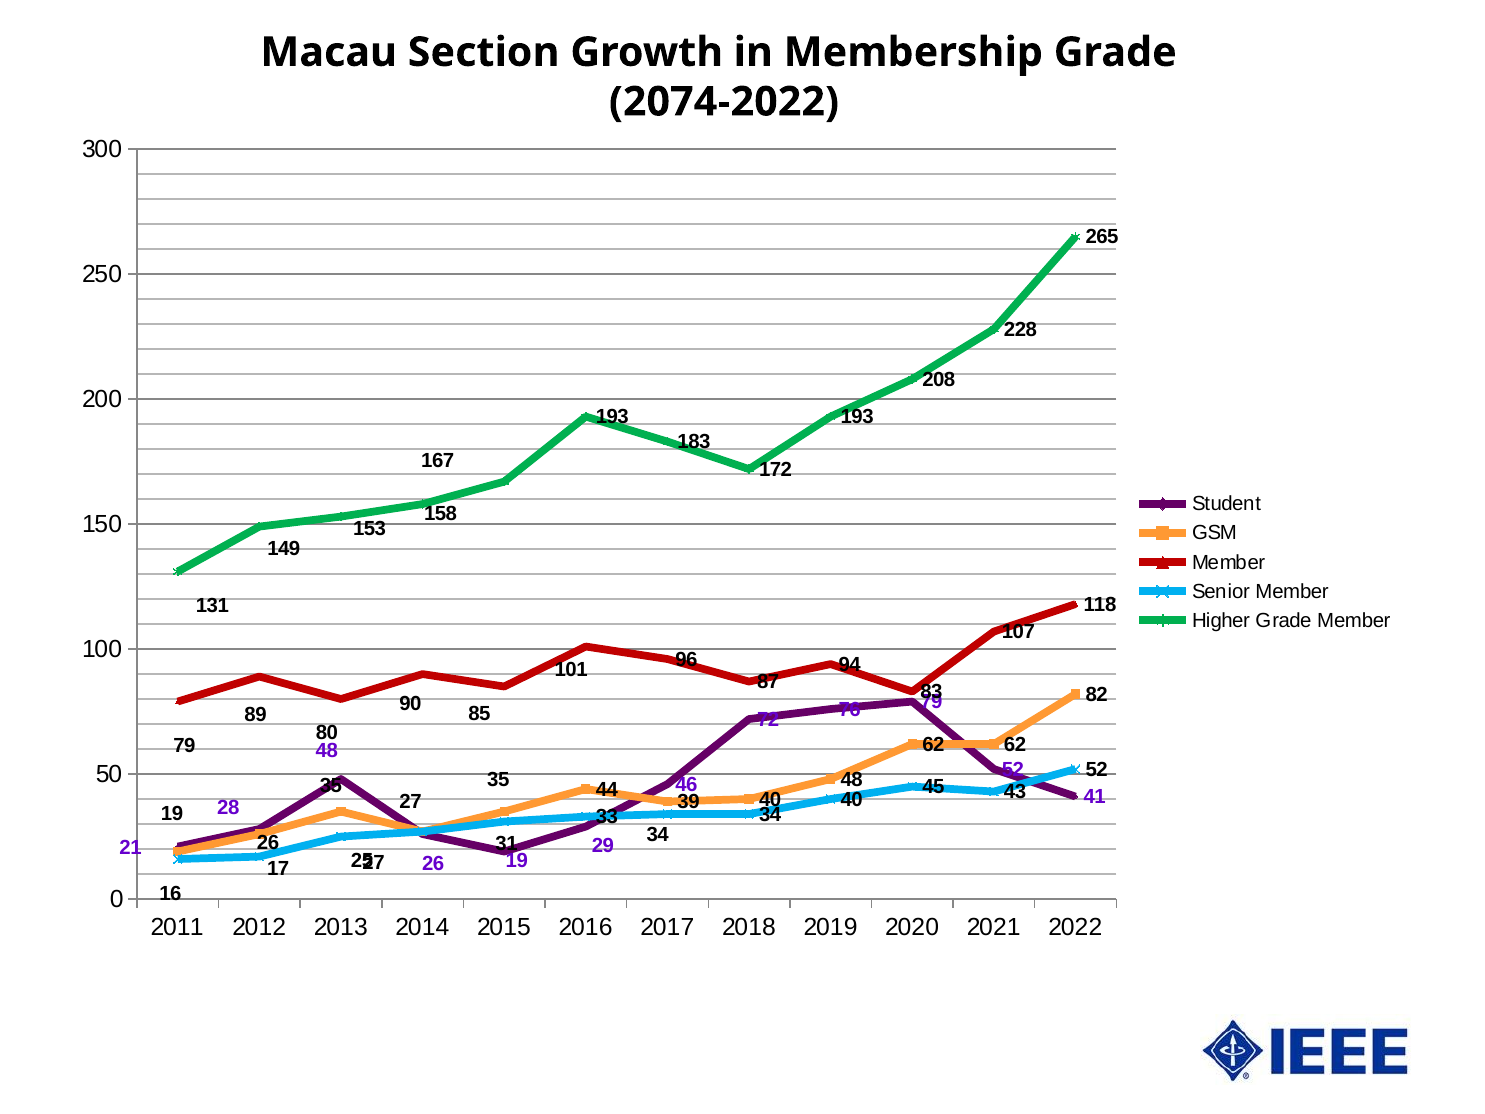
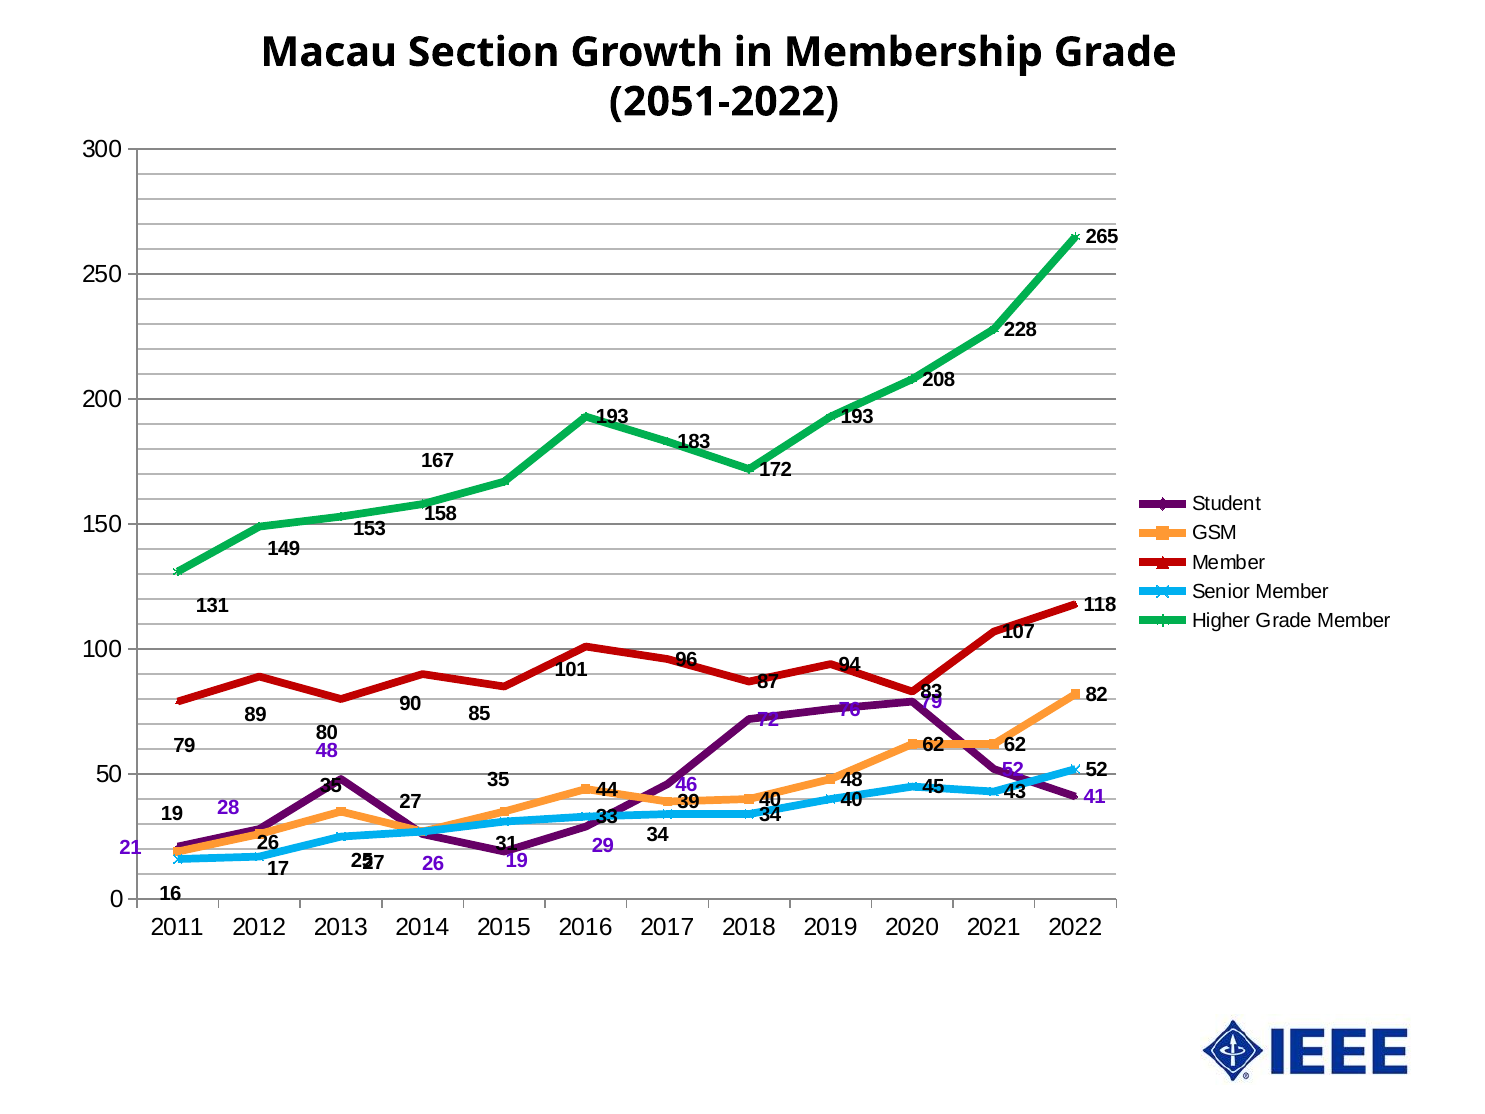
2074-2022: 2074-2022 -> 2051-2022 (724, 102)
